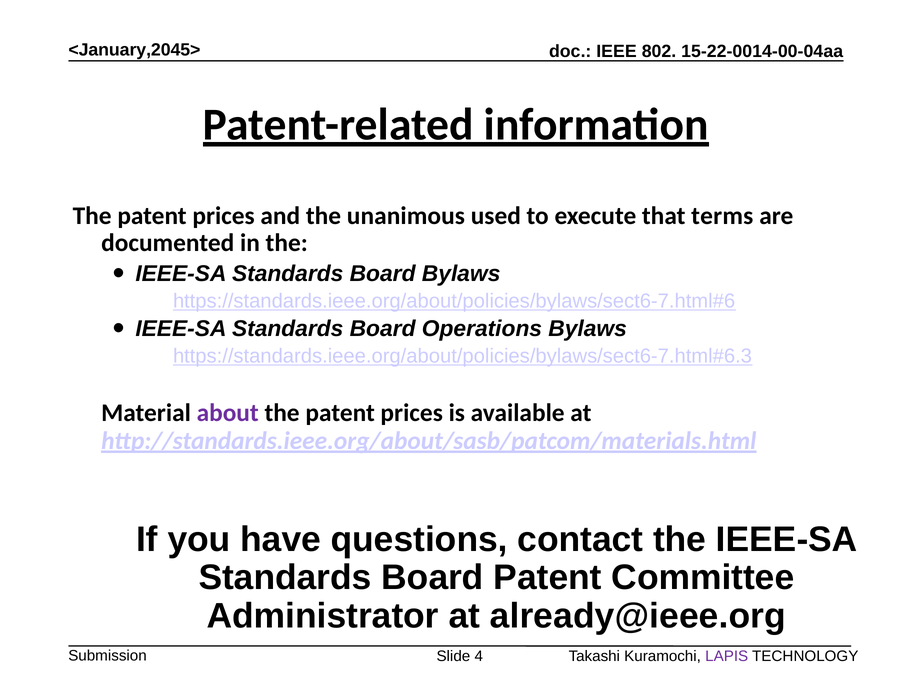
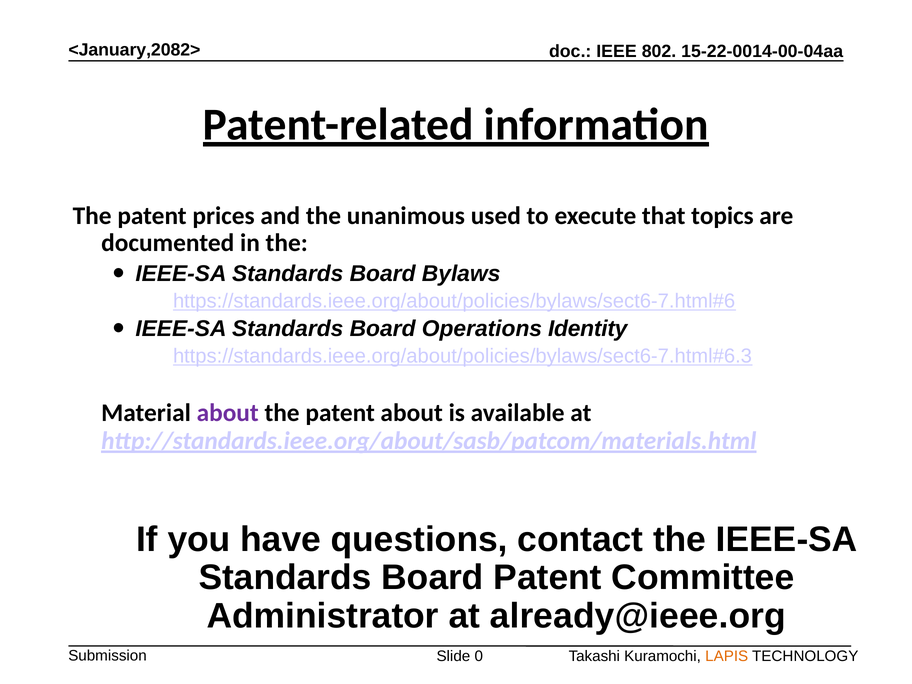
<January,2045>: <January,2045> -> <January,2082> (134, 50)
terms: terms -> topics (722, 216)
Operations Bylaws: Bylaws -> Identity (588, 329)
prices: prices -> about (412, 413)
4: 4 -> 0 (479, 656)
LAPIS colour: purple -> orange (727, 656)
